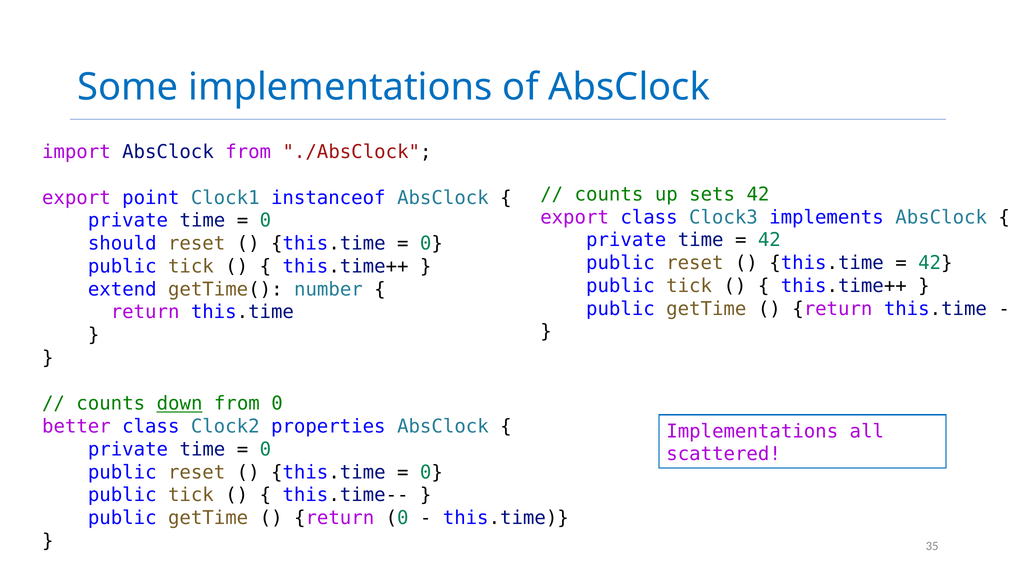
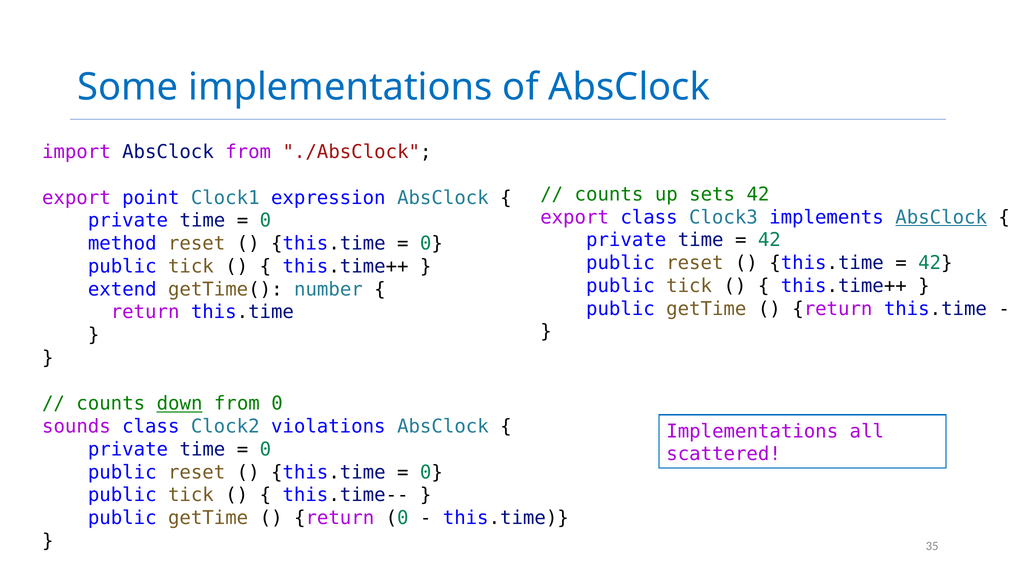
instanceof: instanceof -> expression (328, 198)
AbsClock underline: none -> present (941, 217)
should: should -> method (122, 243)
better: better -> sounds (76, 426)
properties: properties -> violations (328, 426)
